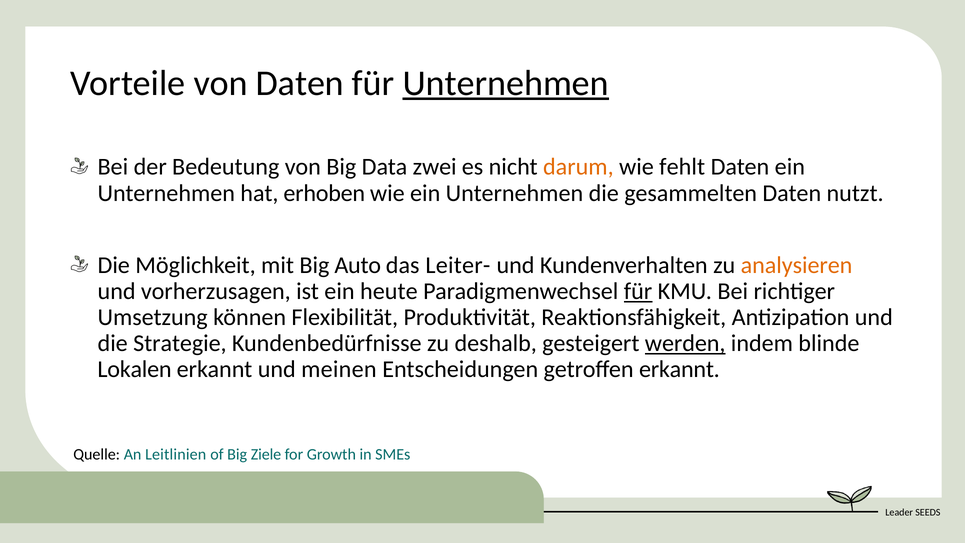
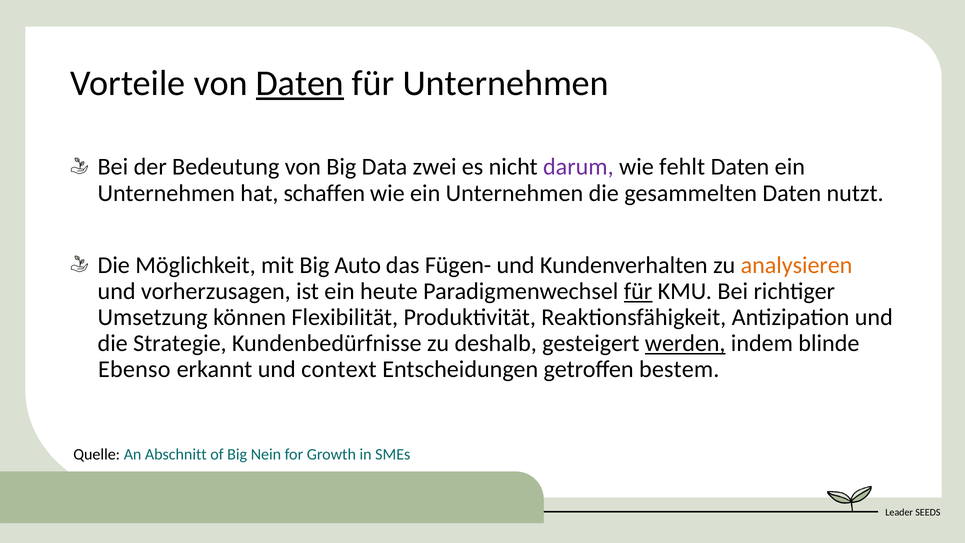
Daten underline: none -> present (300, 83)
Unternehmen underline: present -> none (506, 83)
darum colour: orange -> purple (578, 167)
erhoben: erhoben -> schaffen (324, 193)
Leiter-: Leiter- -> Fügen- (458, 265)
Lokalen: Lokalen -> Ebenso (134, 369)
meinen: meinen -> context (339, 369)
getroffen erkannt: erkannt -> bestem (679, 369)
Leitlinien: Leitlinien -> Abschnitt (176, 454)
Ziele: Ziele -> Nein (266, 454)
